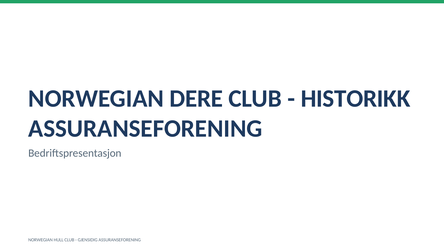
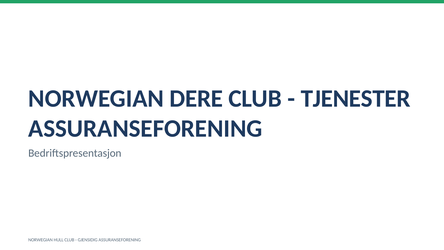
HISTORIKK: HISTORIKK -> TJENESTER (356, 98)
